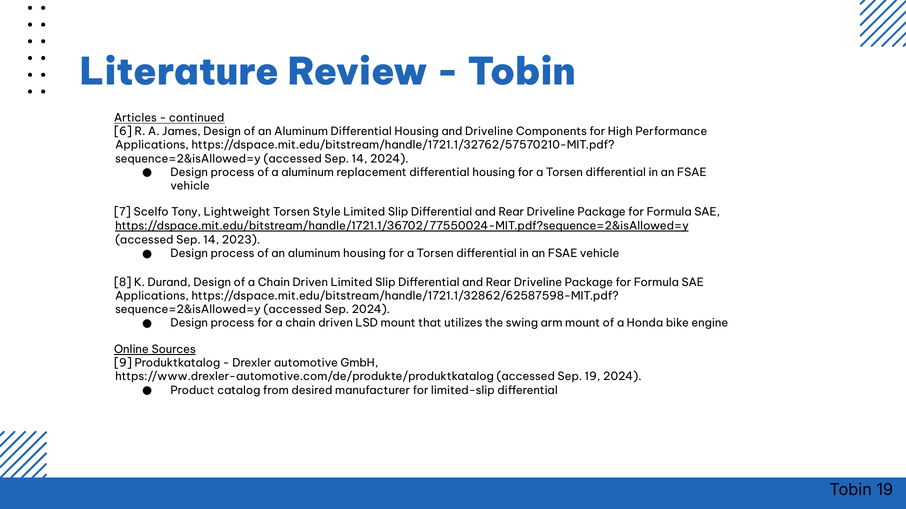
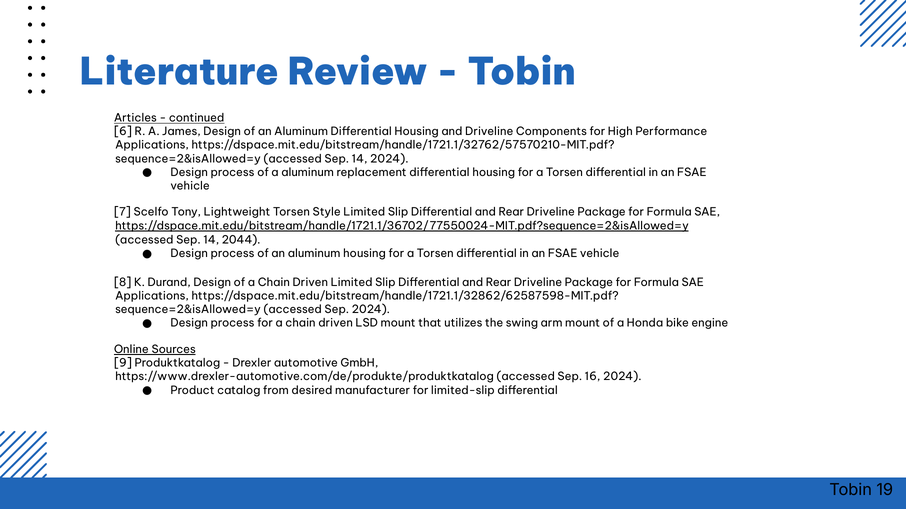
2023: 2023 -> 2044 (241, 240)
Sep 19: 19 -> 16 (593, 377)
